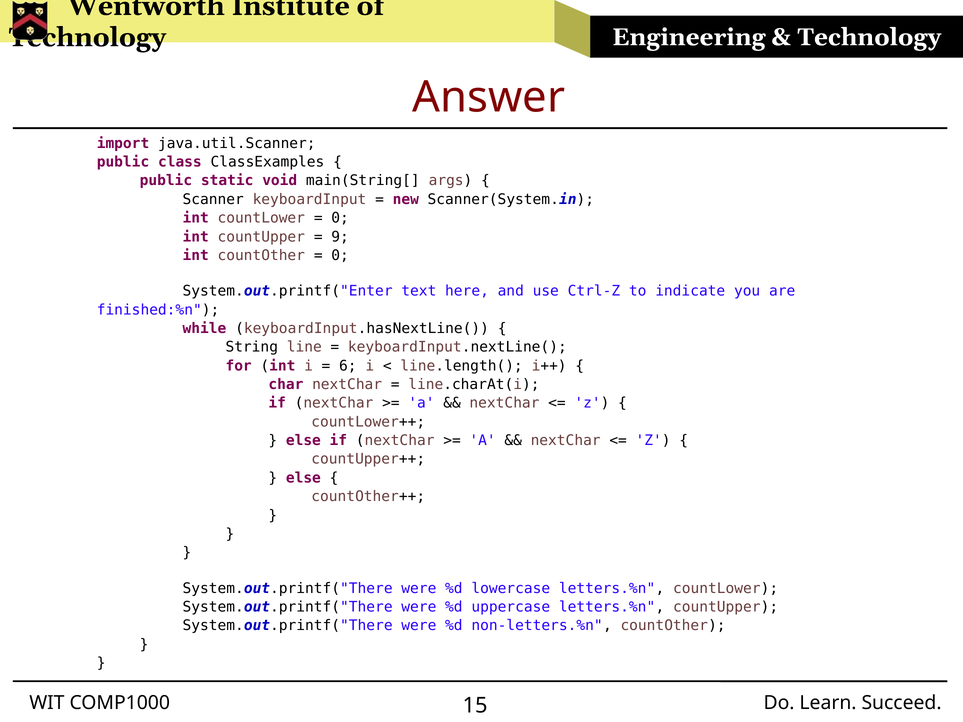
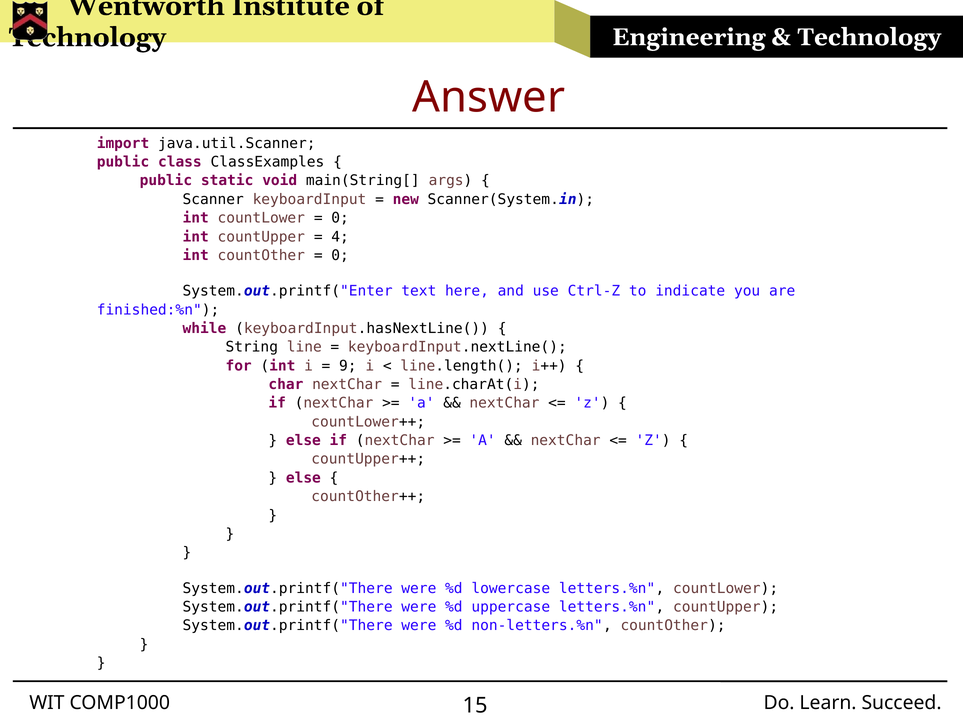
9: 9 -> 4 (340, 237)
6: 6 -> 9 (348, 366)
